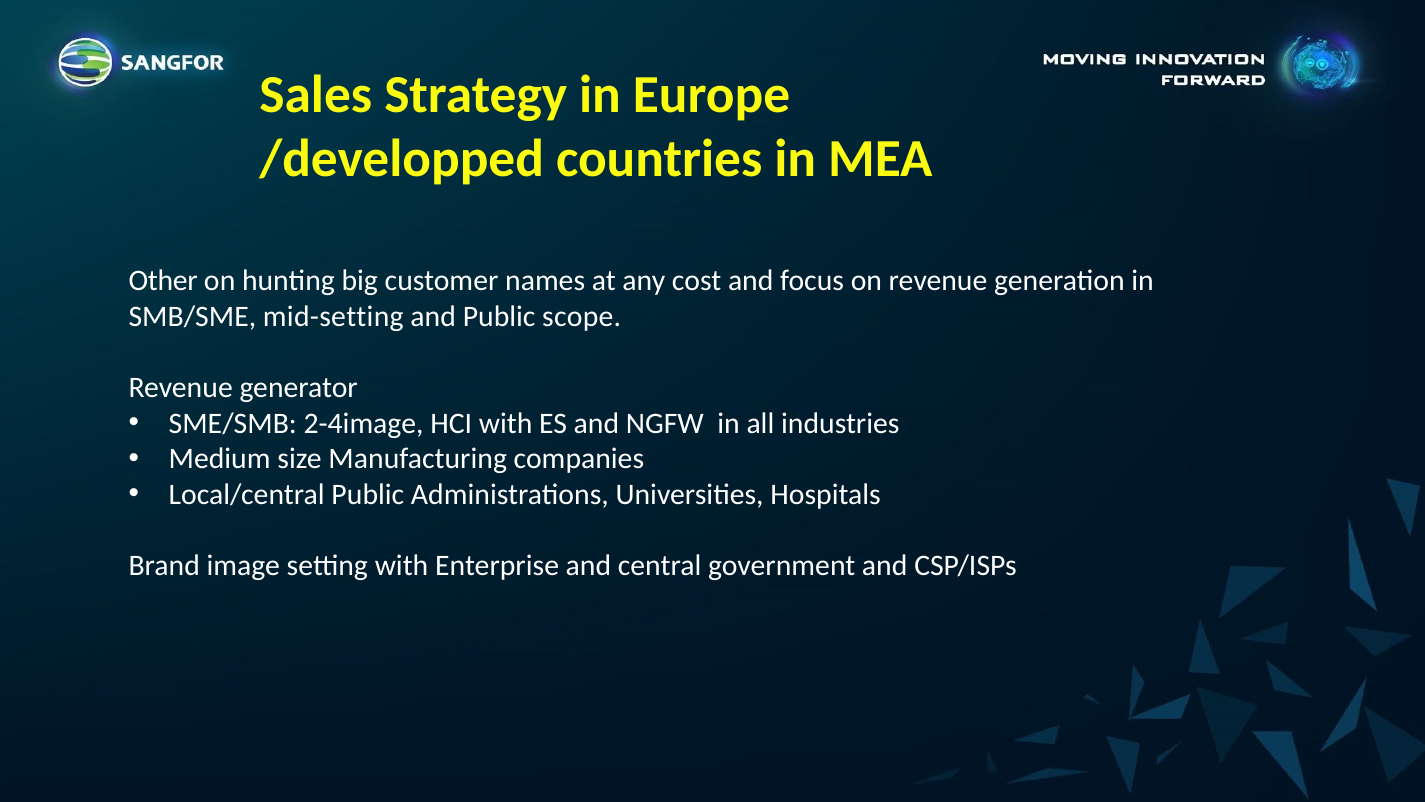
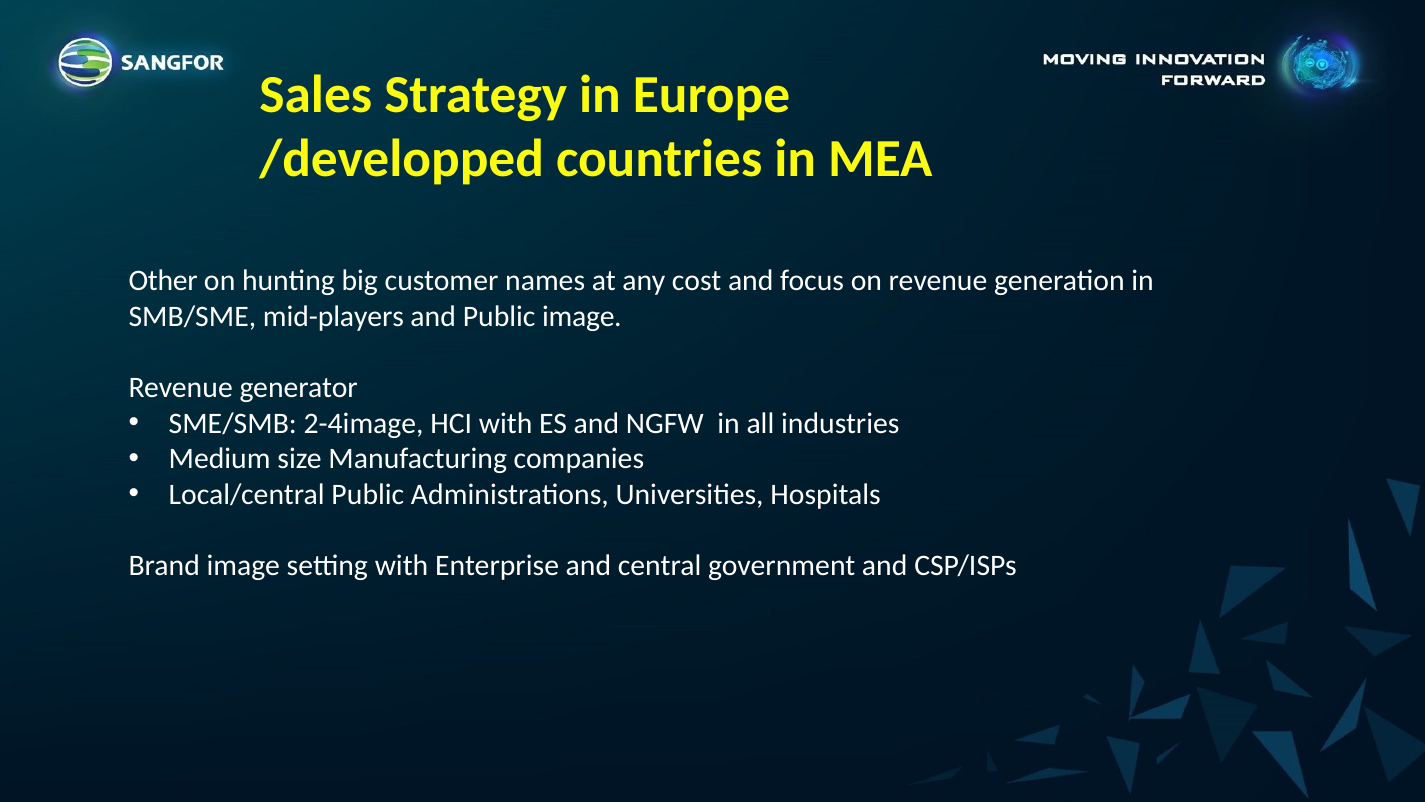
mid-setting: mid-setting -> mid-players (333, 316)
Public scope: scope -> image (582, 316)
